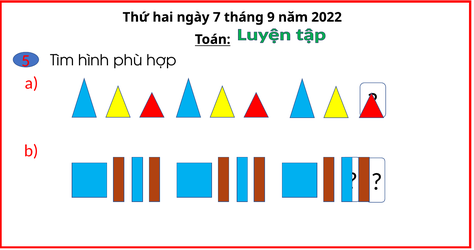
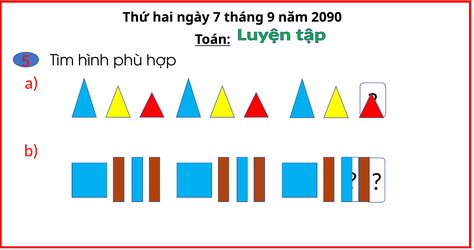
2022: 2022 -> 2090 (327, 17)
